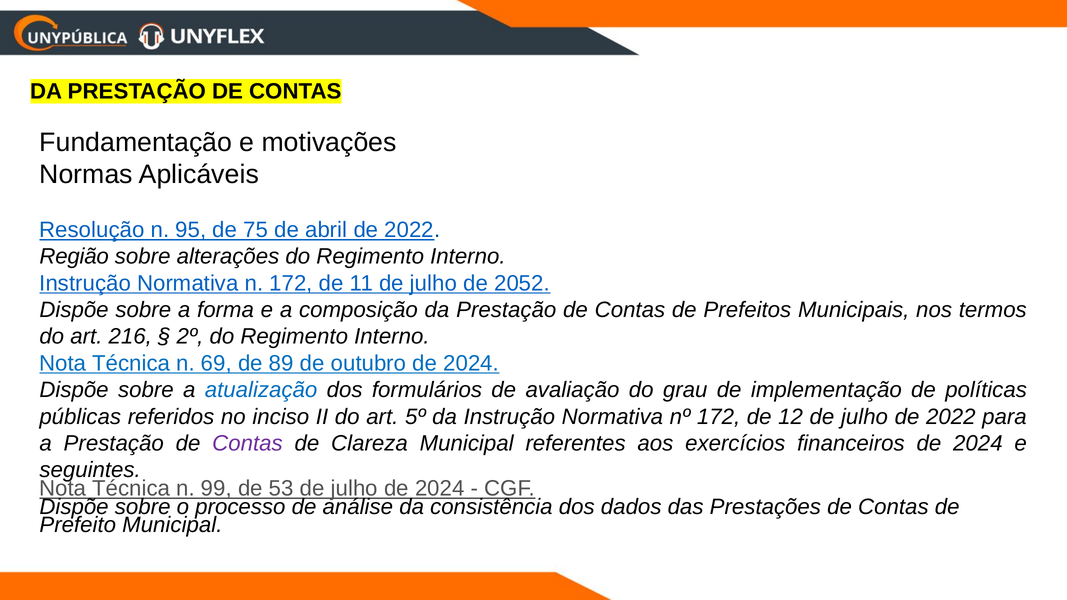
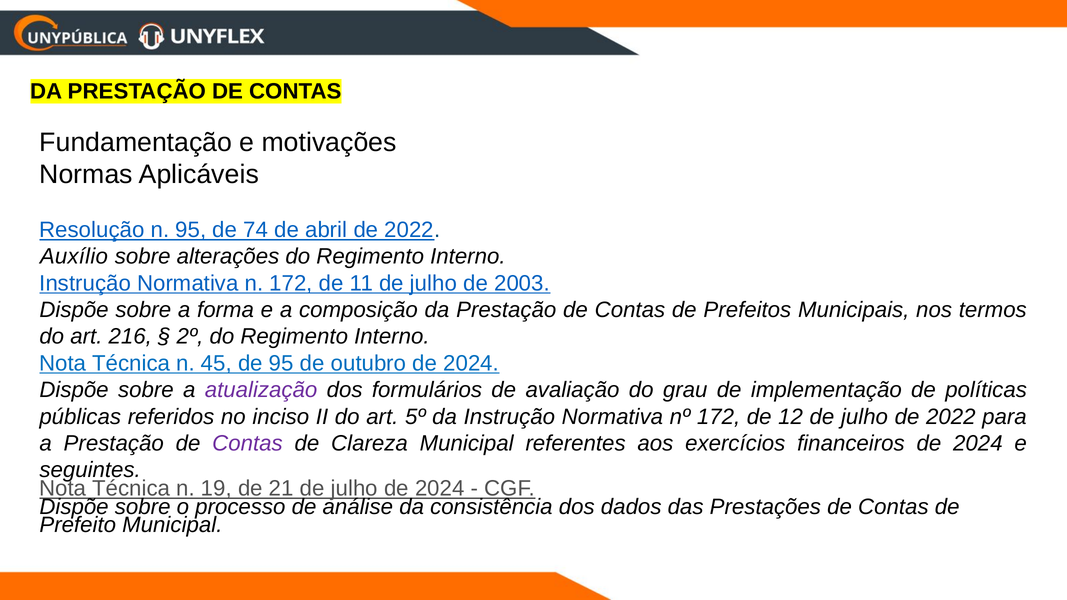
75: 75 -> 74 (256, 230)
Região: Região -> Auxílio (74, 257)
2052: 2052 -> 2003 (522, 283)
69: 69 -> 45 (216, 363)
de 89: 89 -> 95 (281, 363)
atualização colour: blue -> purple (261, 390)
99: 99 -> 19 (216, 488)
53: 53 -> 21 (281, 488)
